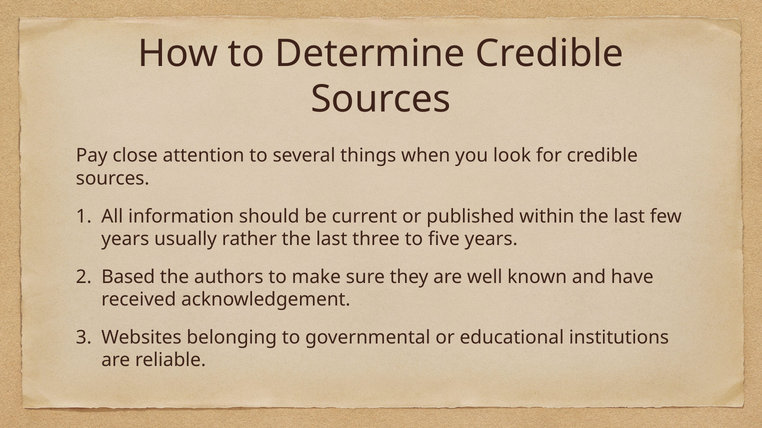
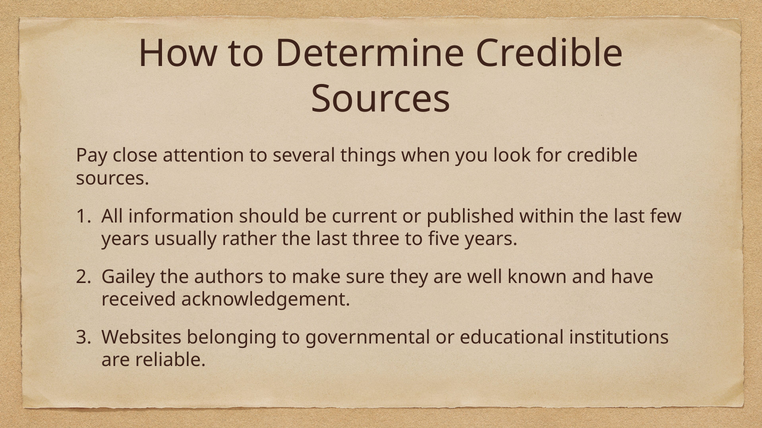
Based: Based -> Gailey (128, 277)
